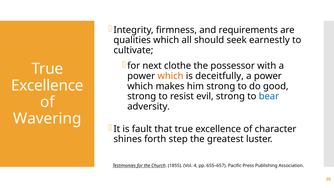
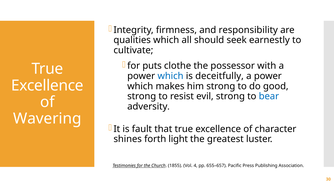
requirements: requirements -> responsibility (248, 30)
next: next -> puts (152, 66)
which colour: orange -> blue (171, 76)
step: step -> light (178, 139)
